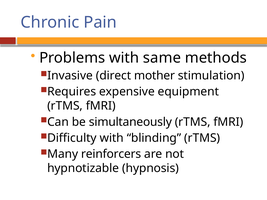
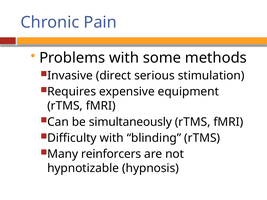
same: same -> some (162, 58)
mother: mother -> serious (154, 76)
